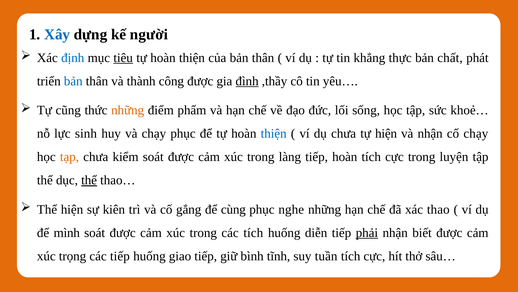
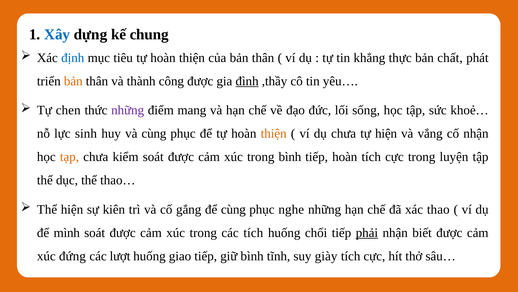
người: người -> chung (149, 35)
tiêu underline: present -> none (123, 58)
bản colour: blue -> orange (73, 81)
cũng: cũng -> chen (68, 110)
những colour: orange -> purple (128, 110)
phẩm: phẩm -> mang (192, 110)
và chạy: chạy -> cùng (154, 133)
thiện colour: blue -> orange (274, 133)
và nhận: nhận -> vắng (430, 133)
cố chạy: chạy -> nhận (476, 133)
trong làng: làng -> bình (290, 157)
thể underline: present -> none (89, 180)
diễn: diễn -> chối (316, 232)
trọng: trọng -> đứng (72, 256)
các tiếp: tiếp -> lượt (120, 256)
tuần: tuần -> giày (326, 256)
